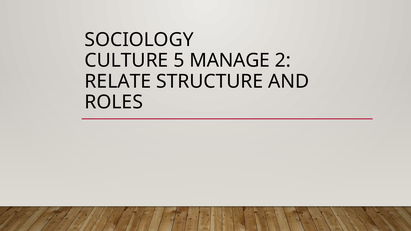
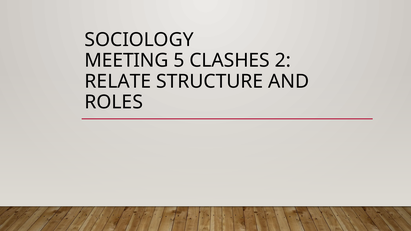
CULTURE: CULTURE -> MEETING (127, 61)
MANAGE: MANAGE -> CLASHES (230, 61)
